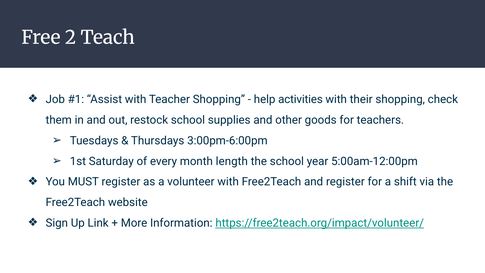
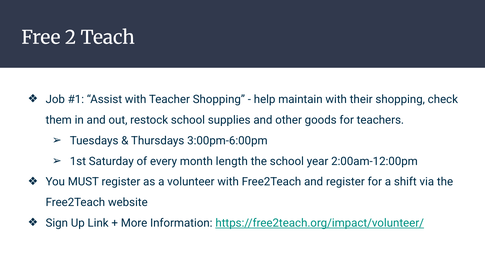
activities: activities -> maintain (300, 99)
5:00am-12:00pm: 5:00am-12:00pm -> 2:00am-12:00pm (374, 161)
